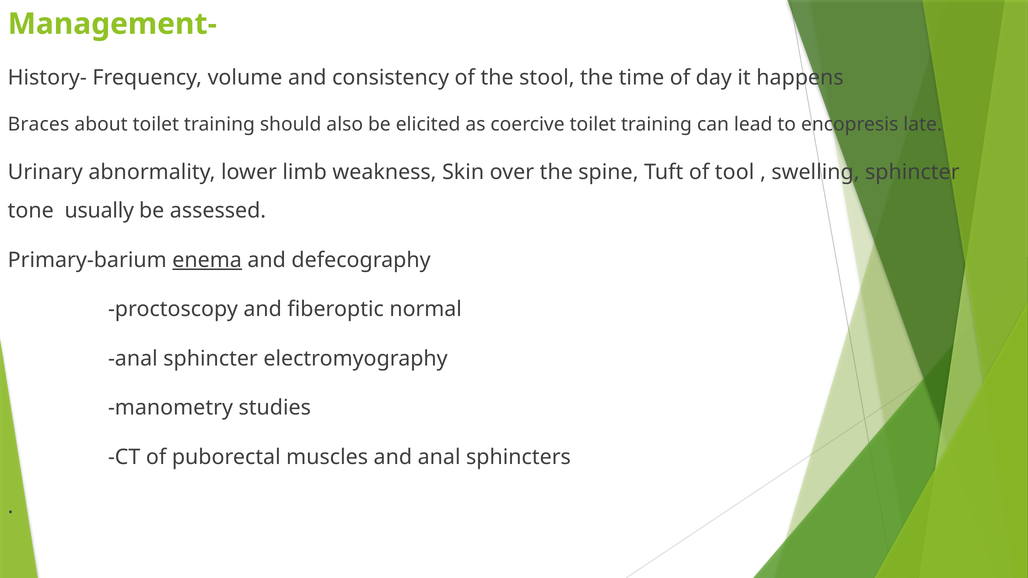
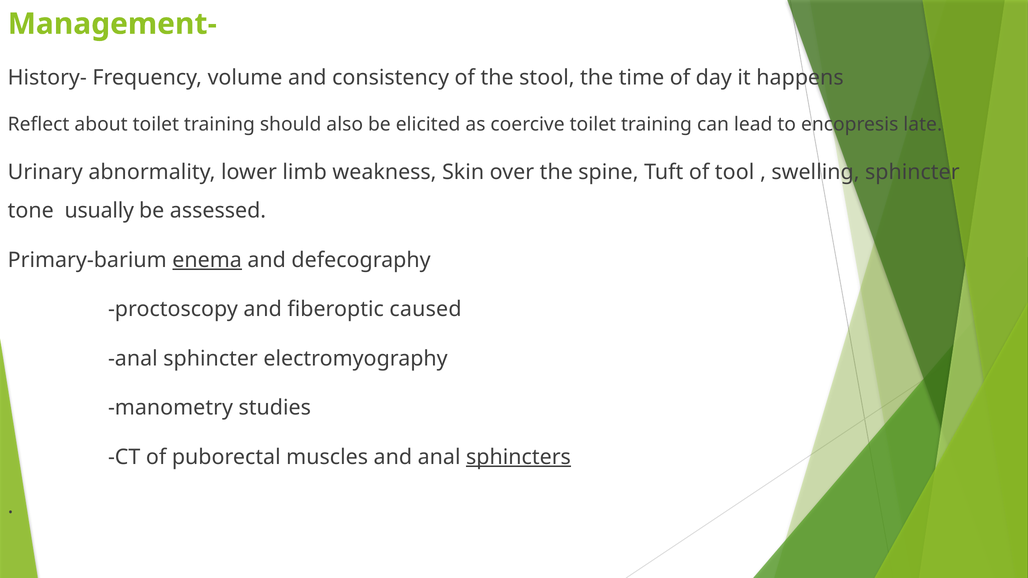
Braces: Braces -> Reflect (39, 124)
normal: normal -> caused (426, 310)
sphincters underline: none -> present (518, 457)
